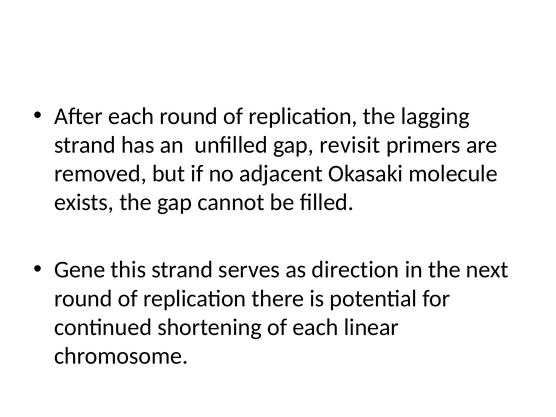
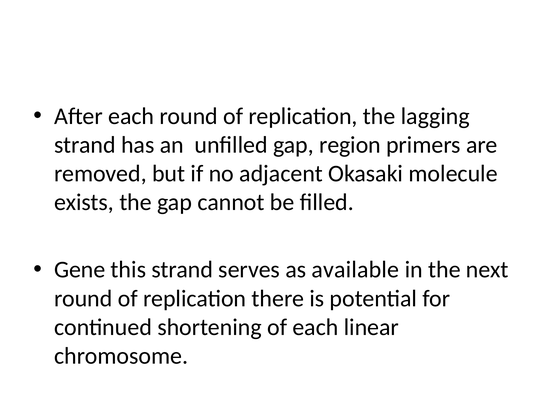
revisit: revisit -> region (350, 145)
direction: direction -> available (355, 270)
